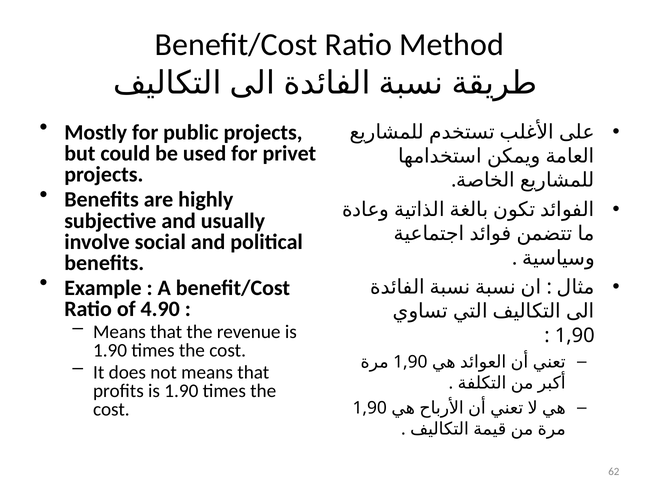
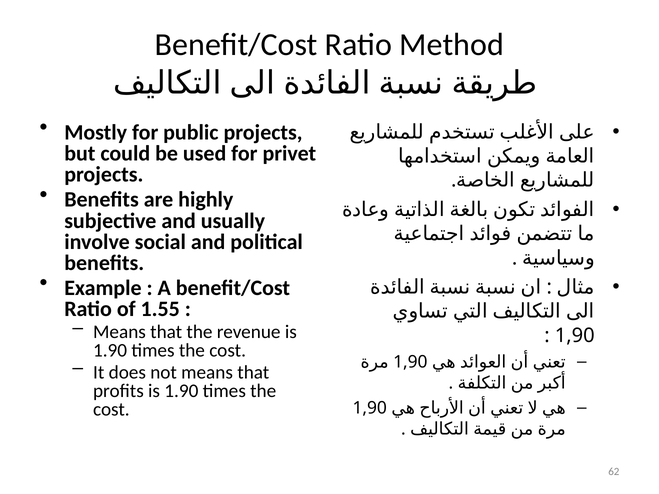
4.90: 4.90 -> 1.55 (160, 309)
